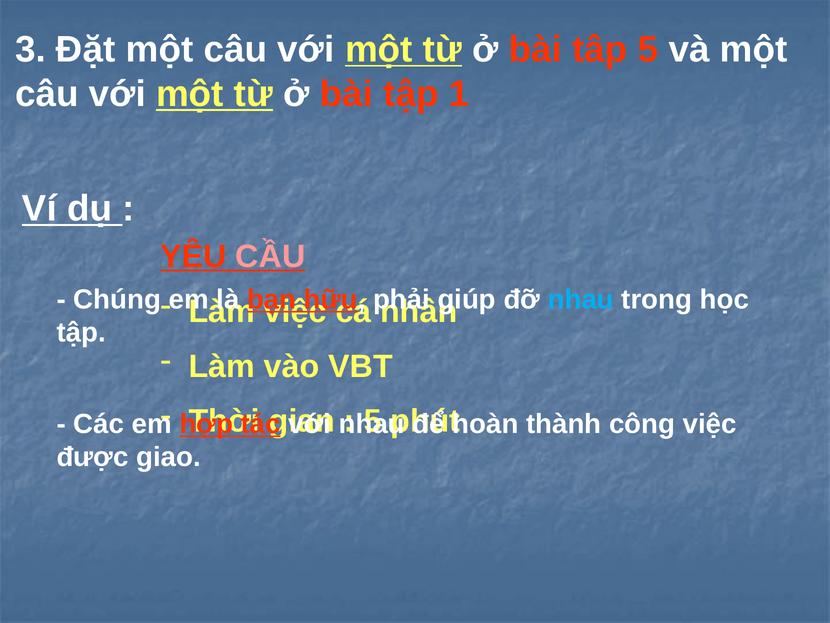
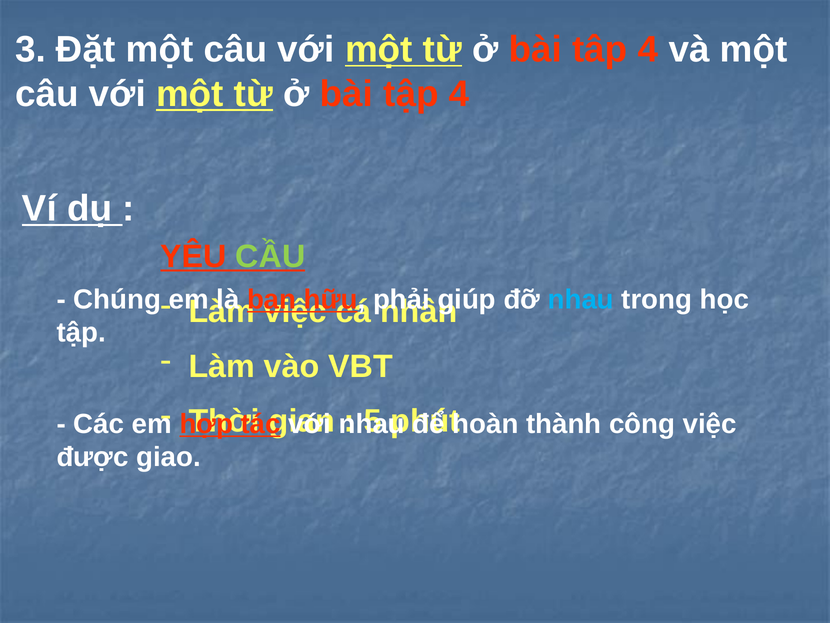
tâp 5: 5 -> 4 (648, 50)
tập 1: 1 -> 4 (459, 94)
CẦU colour: pink -> light green (270, 256)
